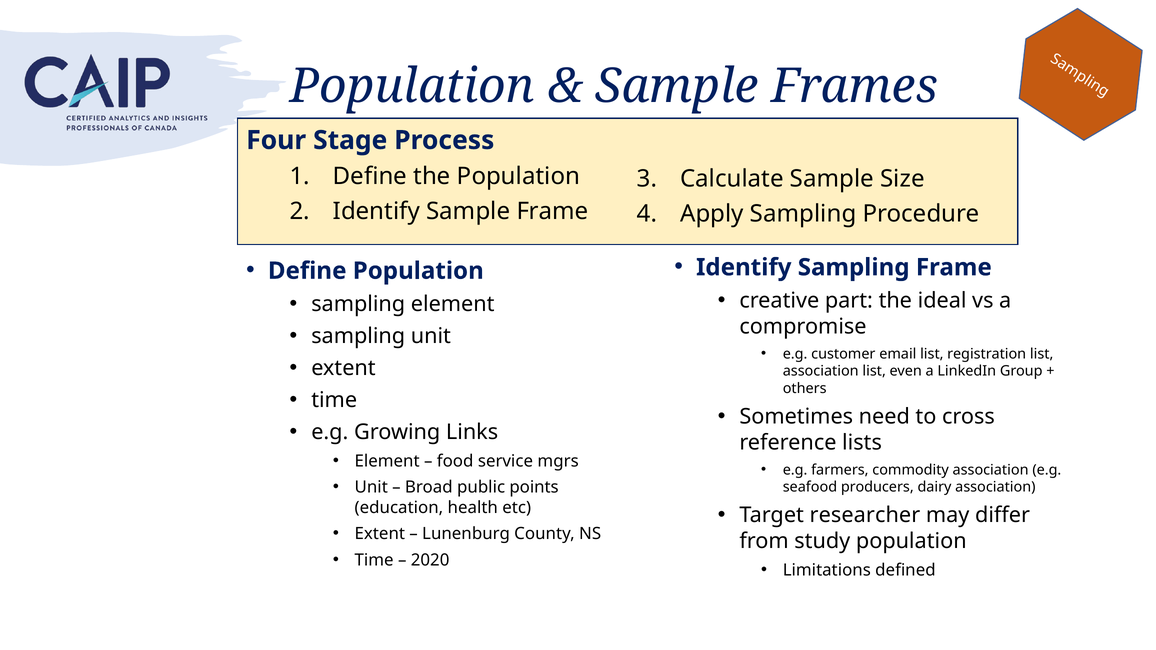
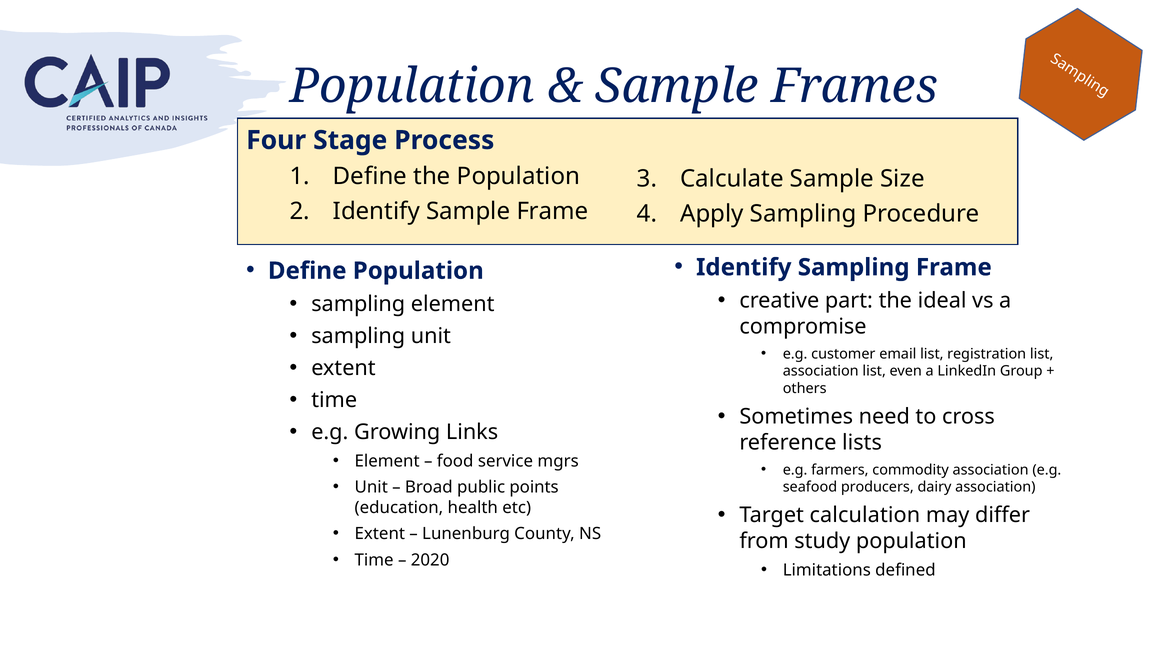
researcher: researcher -> calculation (865, 516)
